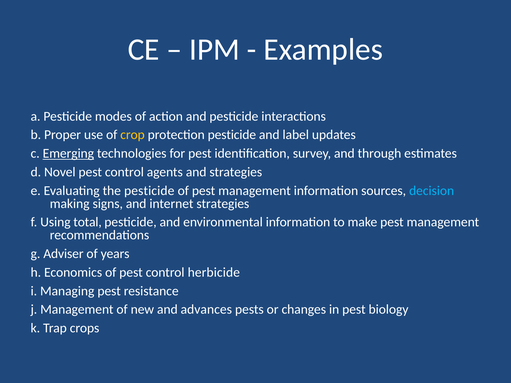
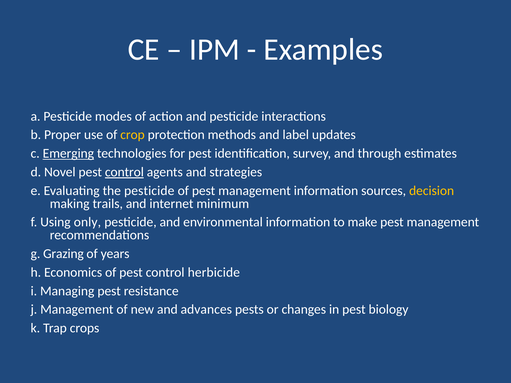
protection pesticide: pesticide -> methods (232, 135)
control underline: none -> present (124, 172)
decision colour: light blue -> yellow (432, 191)
signs: signs -> trails (108, 204)
internet strategies: strategies -> minimum (223, 204)
total: total -> only (87, 222)
Adviser: Adviser -> Grazing (63, 254)
